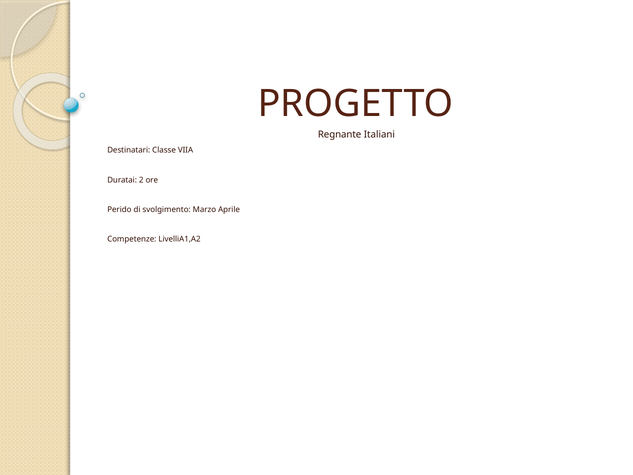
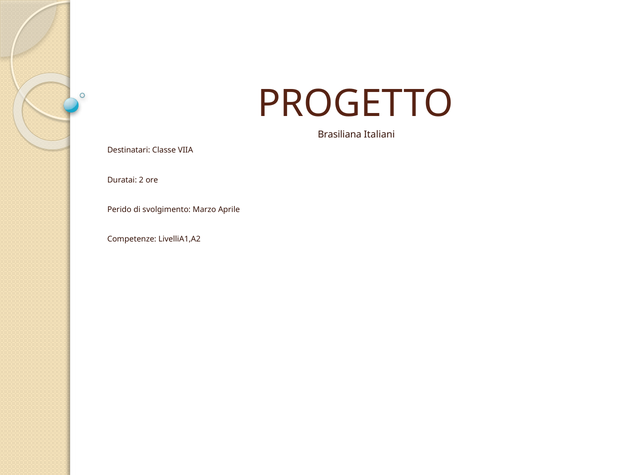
Regnante: Regnante -> Brasiliana (340, 135)
